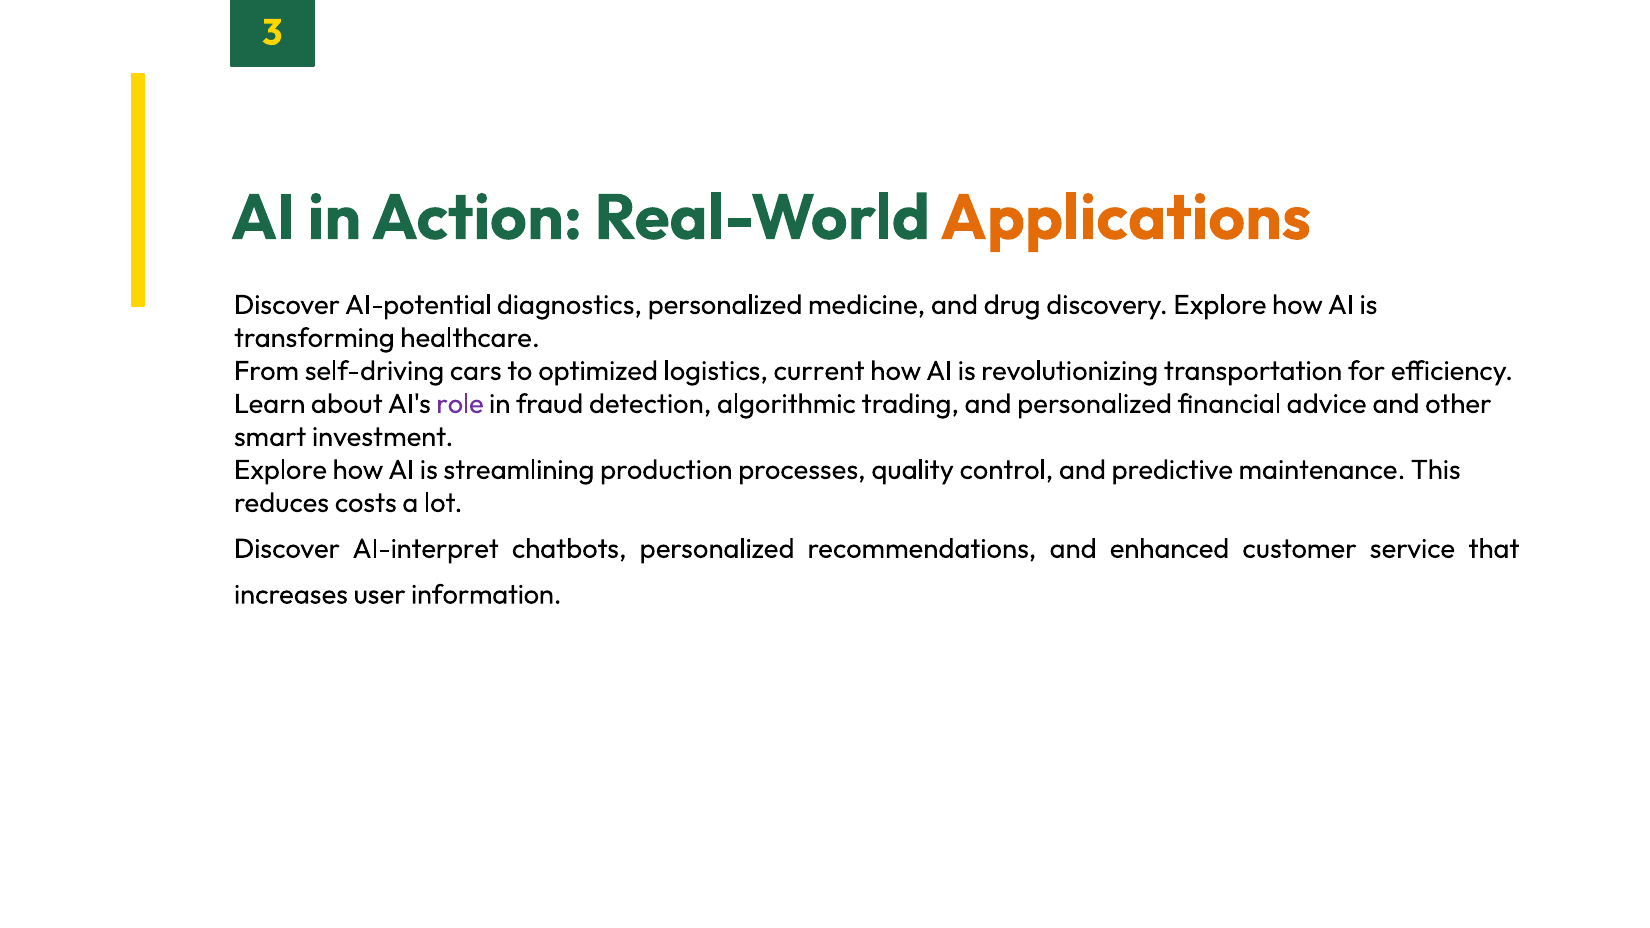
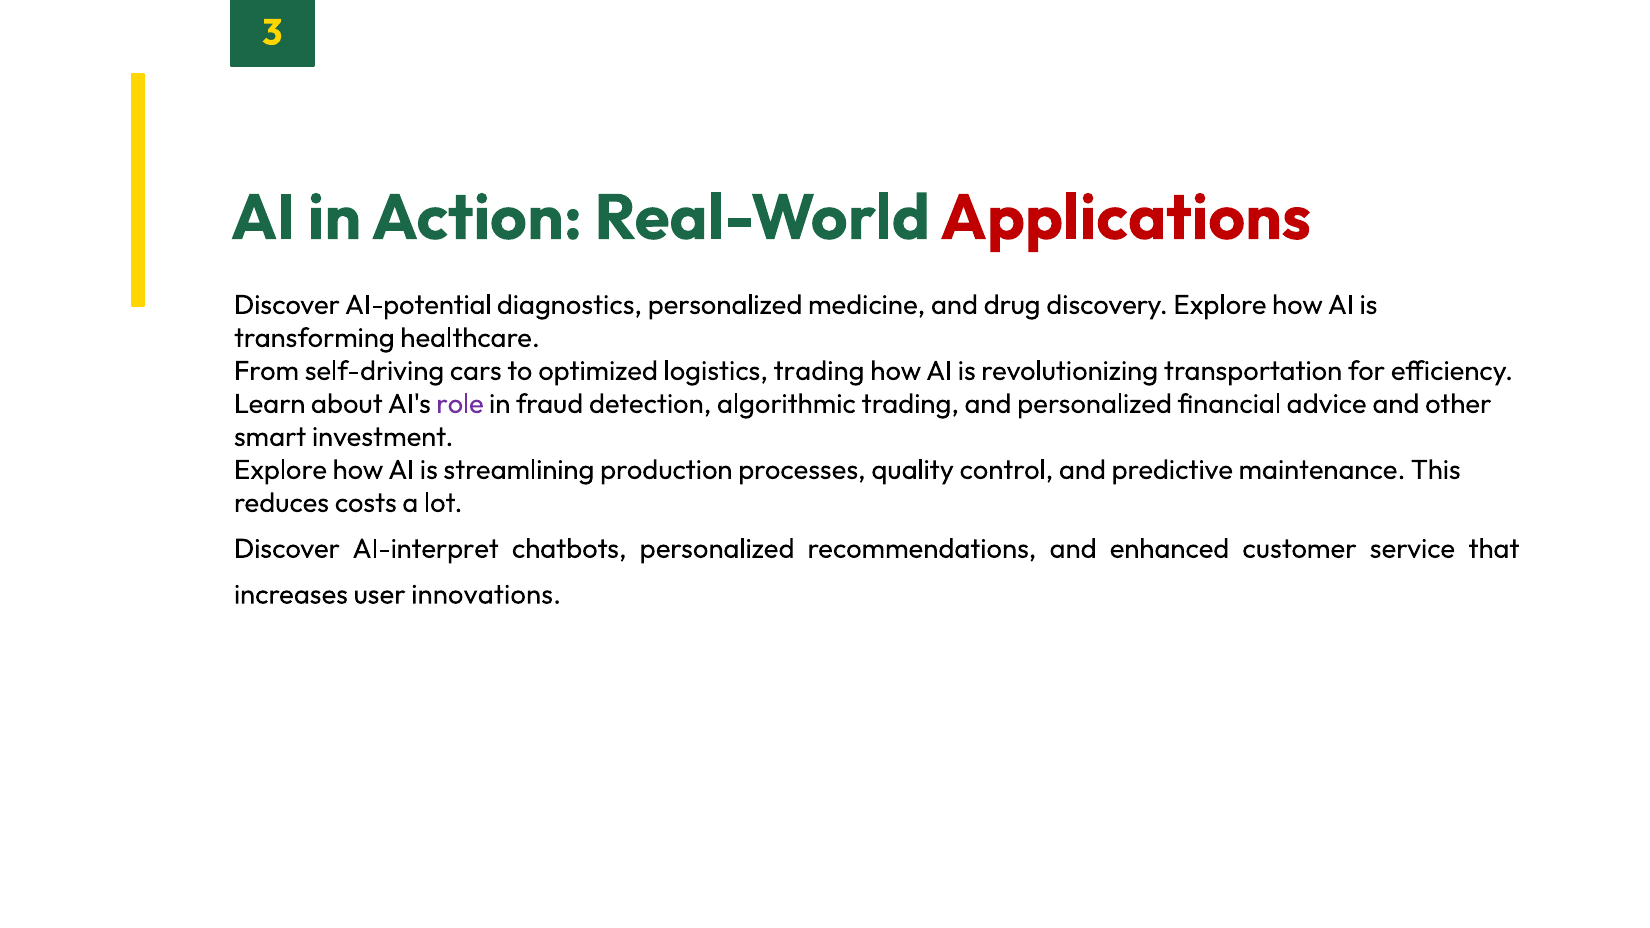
Applications colour: orange -> red (1126, 218)
logistics current: current -> trading (819, 371)
information: information -> innovations (486, 595)
